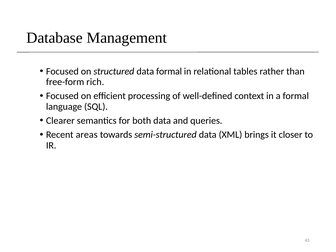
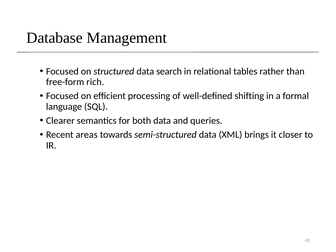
data formal: formal -> search (169, 71)
context: context -> shifting (249, 96)
